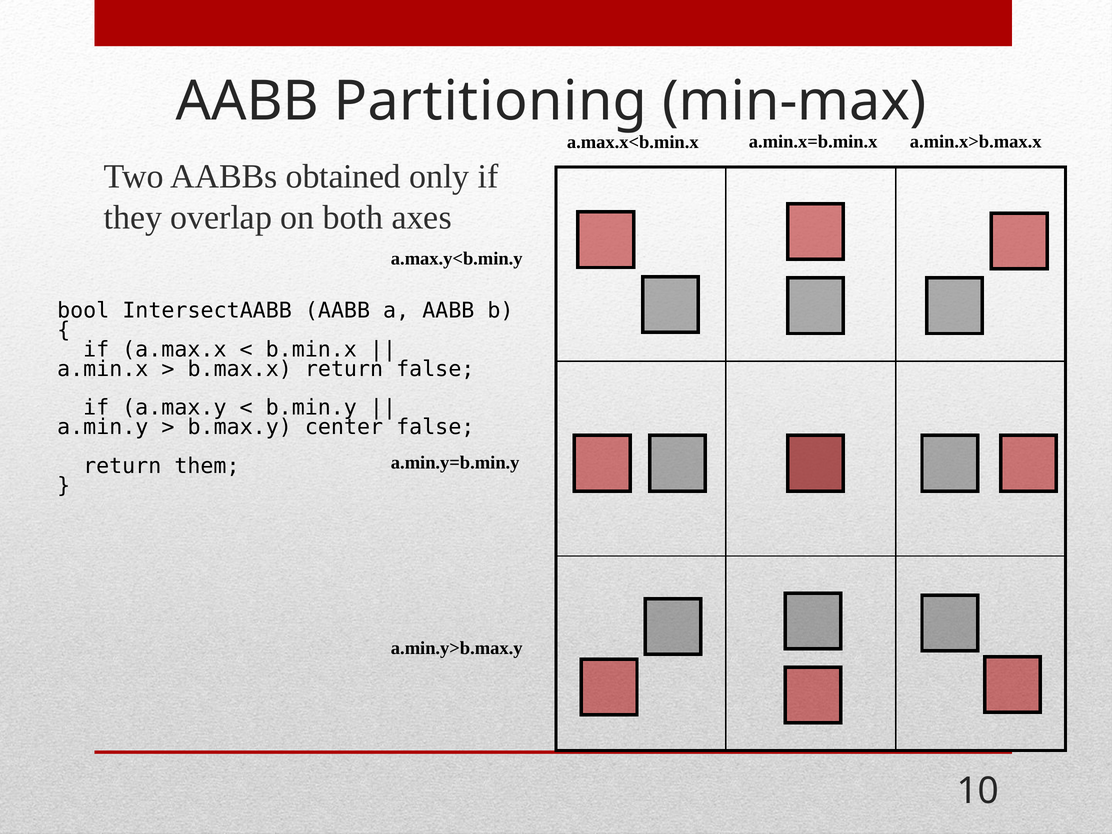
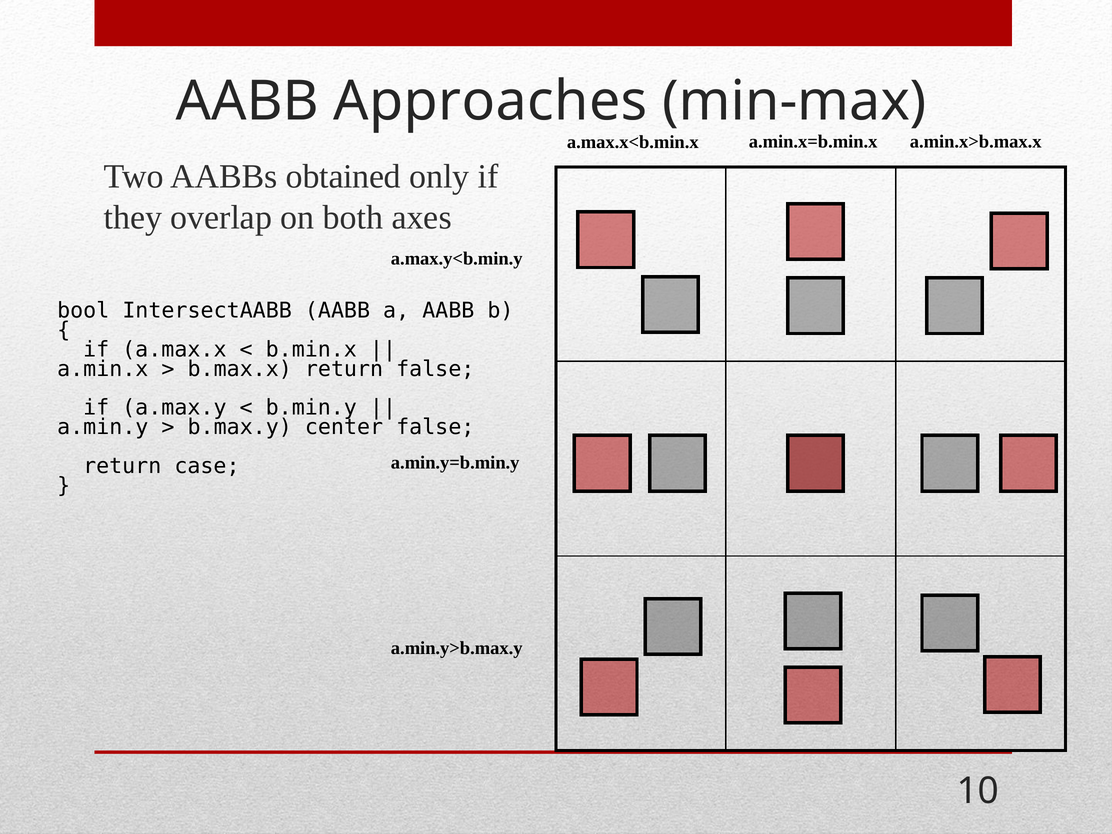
Partitioning: Partitioning -> Approaches (490, 102)
them: them -> case (207, 466)
